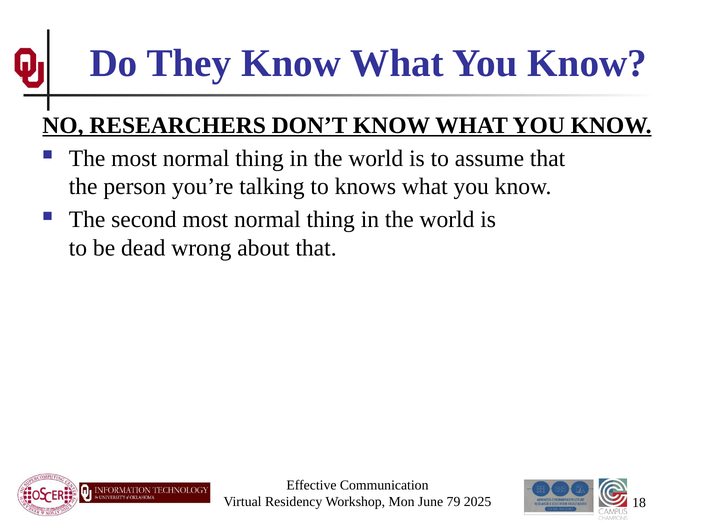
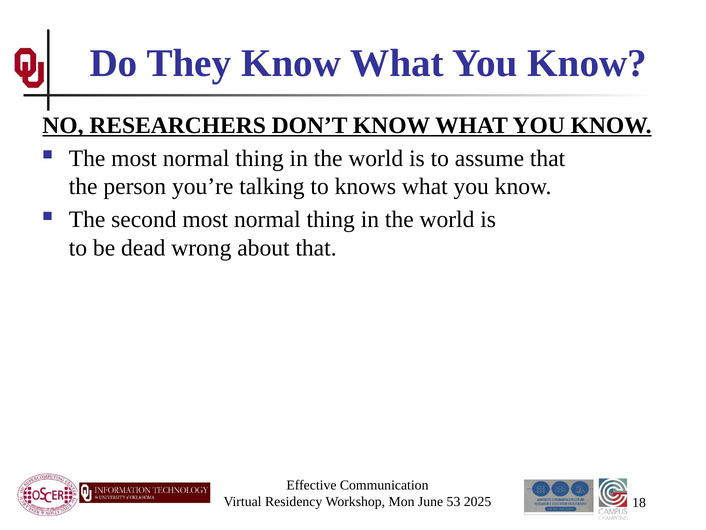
79: 79 -> 53 (453, 501)
